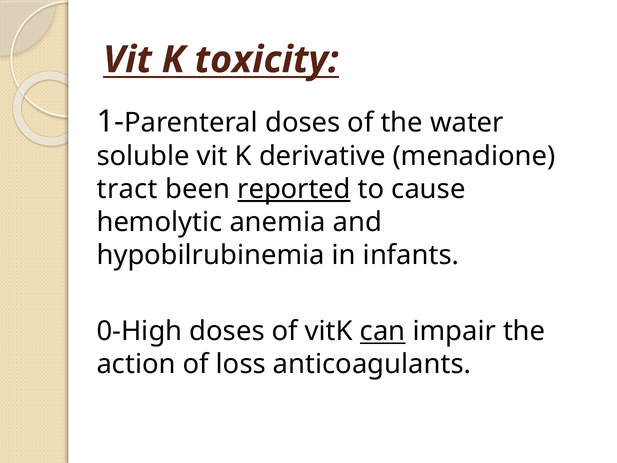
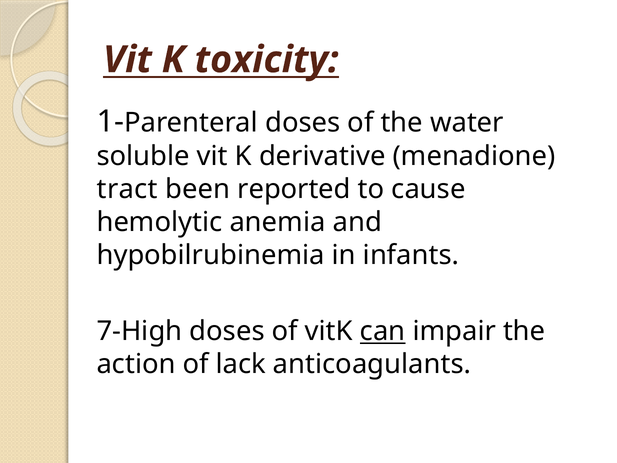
reported underline: present -> none (294, 189)
0-High: 0-High -> 7-High (139, 331)
loss: loss -> lack (241, 364)
